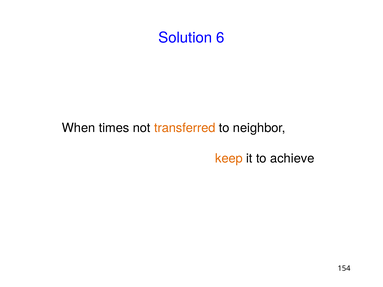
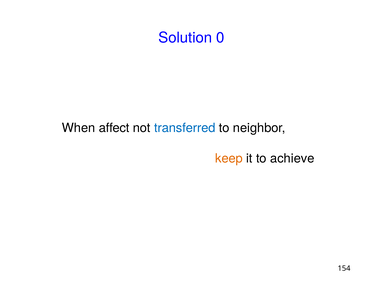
6: 6 -> 0 (220, 38)
times: times -> affect (114, 128)
transferred colour: orange -> blue (185, 128)
